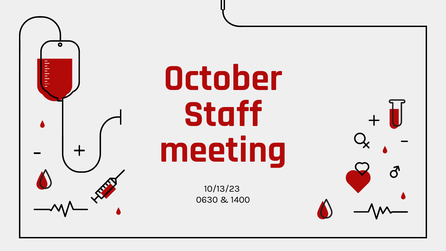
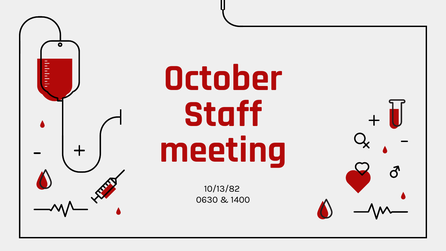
10/13/23: 10/13/23 -> 10/13/82 (222, 189)
